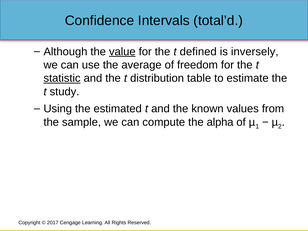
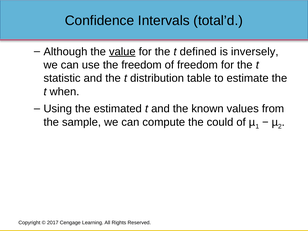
the average: average -> freedom (142, 65)
statistic underline: present -> none (62, 78)
study: study -> when (65, 92)
alpha: alpha -> could (220, 122)
